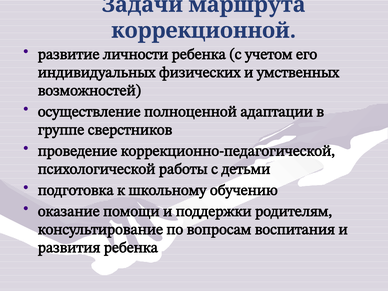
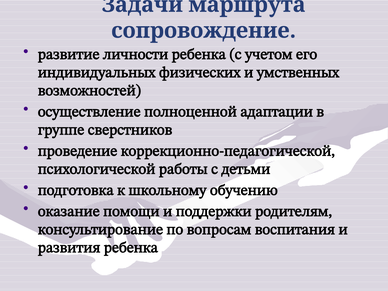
коррекционной: коррекционной -> сопровождение (204, 31)
